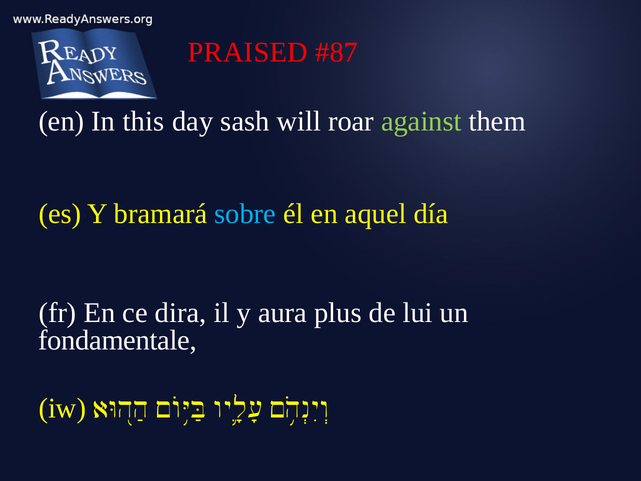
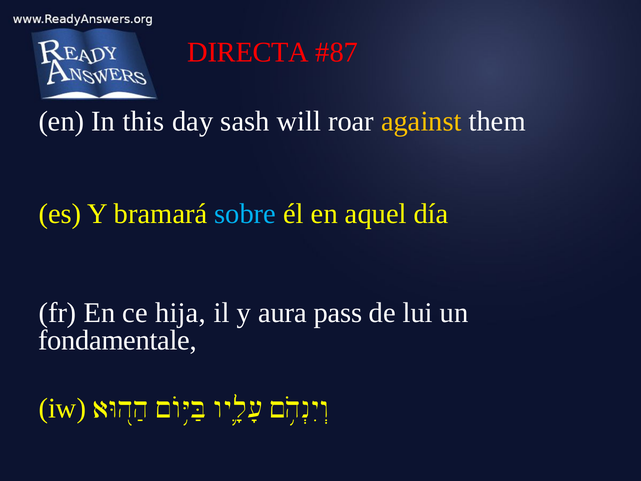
PRAISED: PRAISED -> DIRECTA (248, 52)
against colour: light green -> yellow (421, 121)
dira: dira -> hija (181, 313)
plus: plus -> pass (338, 313)
